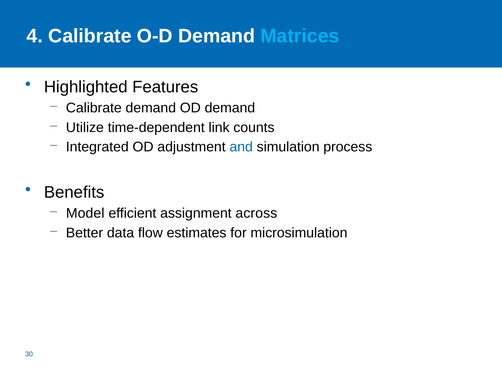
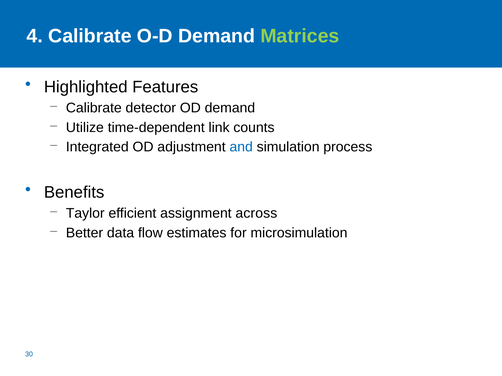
Matrices colour: light blue -> light green (300, 36)
Calibrate demand: demand -> detector (151, 108)
Model: Model -> Taylor (85, 214)
